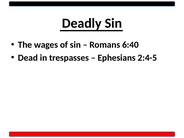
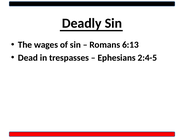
6:40: 6:40 -> 6:13 (130, 45)
